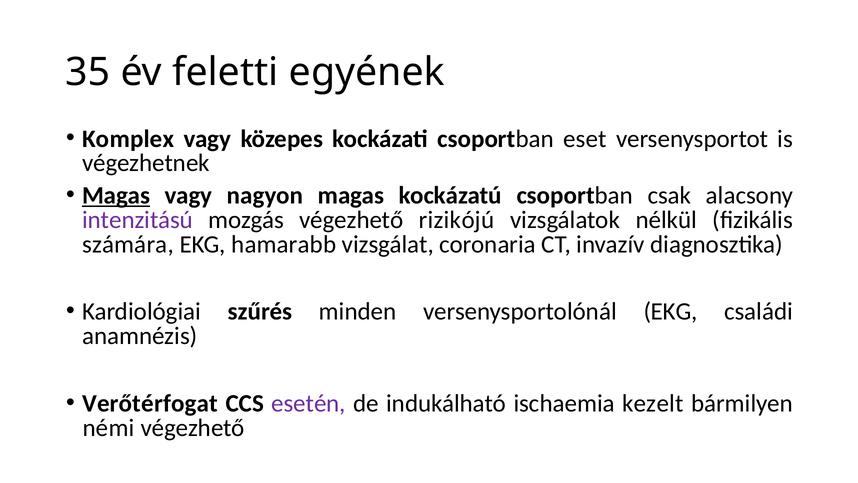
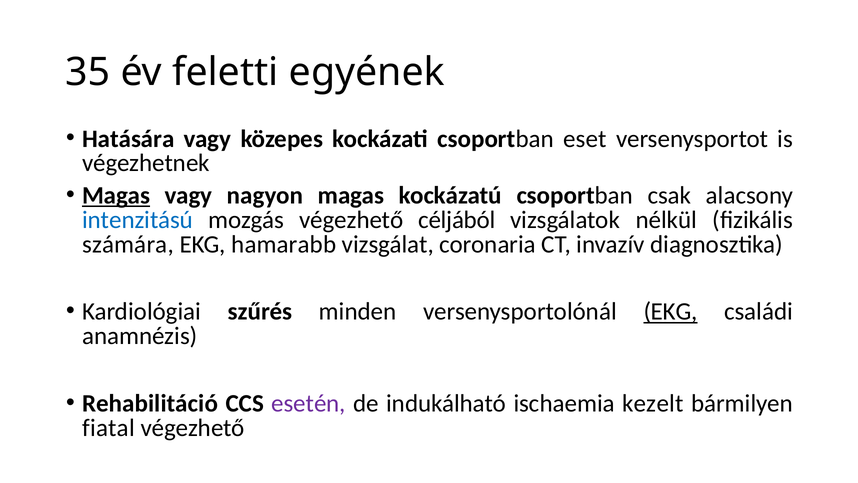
Komplex: Komplex -> Hatására (128, 139)
intenzitású colour: purple -> blue (138, 220)
rizikójú: rizikójú -> céljából (457, 220)
EKG underline: none -> present (671, 311)
Verőtérfogat: Verőtérfogat -> Rehabilitáció (150, 403)
némi: némi -> fiatal (109, 428)
